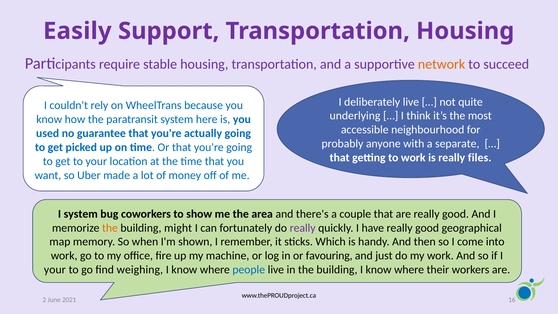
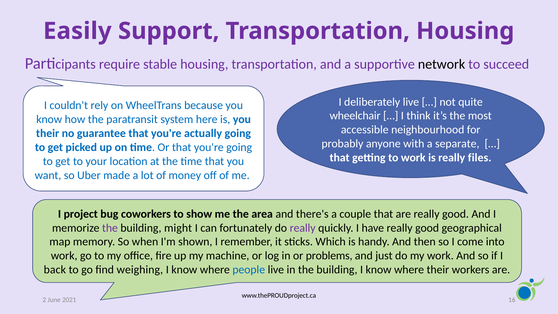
network colour: orange -> black (442, 64)
underlying: underlying -> wheelchair (355, 116)
used: used -> their (48, 133)
I system: system -> project (81, 214)
the colour: orange -> purple (110, 228)
favouring: favouring -> problems (329, 256)
your: your -> back (55, 270)
